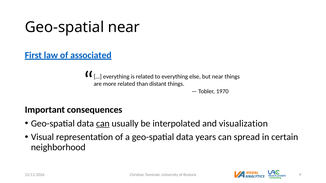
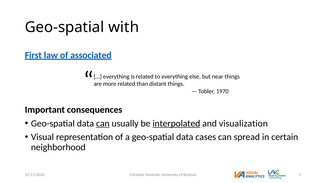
Geo-spatial near: near -> with (124, 27)
interpolated underline: none -> present (176, 124)
years: years -> cases (206, 137)
